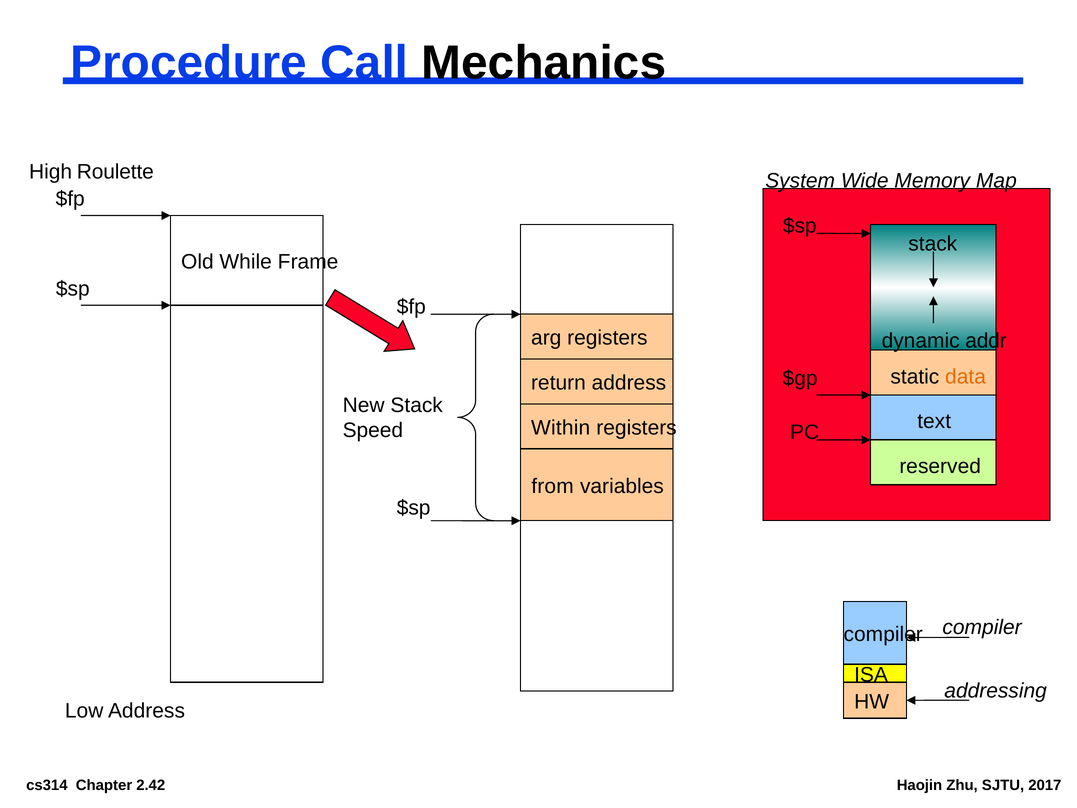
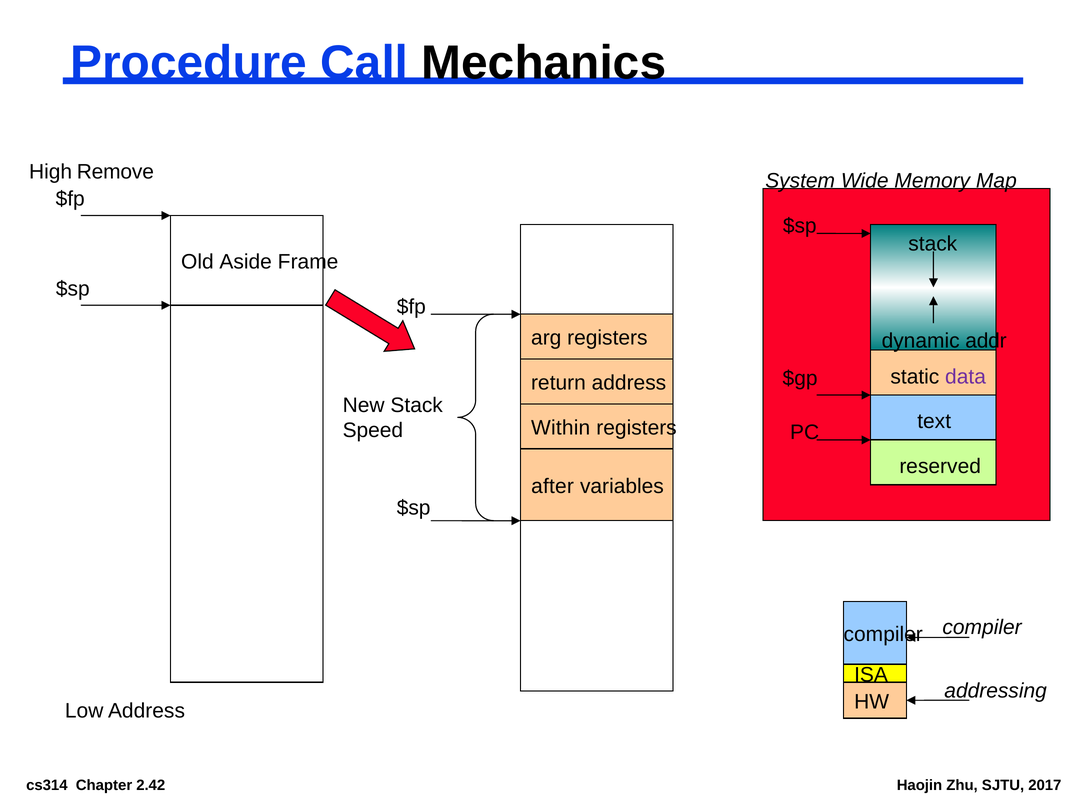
Roulette: Roulette -> Remove (115, 172)
While: While -> Aside (246, 262)
data colour: orange -> purple (966, 376)
from: from -> after (553, 486)
